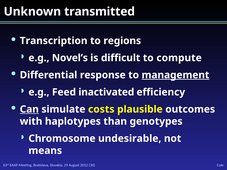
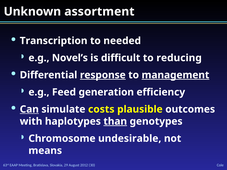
transmitted: transmitted -> assortment (99, 12)
regions: regions -> needed (122, 41)
compute: compute -> reducing (179, 58)
response underline: none -> present (103, 75)
inactivated: inactivated -> generation (106, 92)
than underline: none -> present (115, 122)
